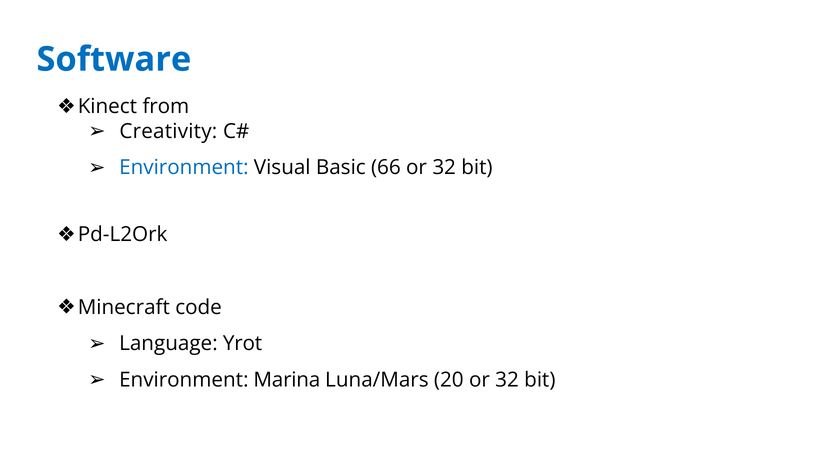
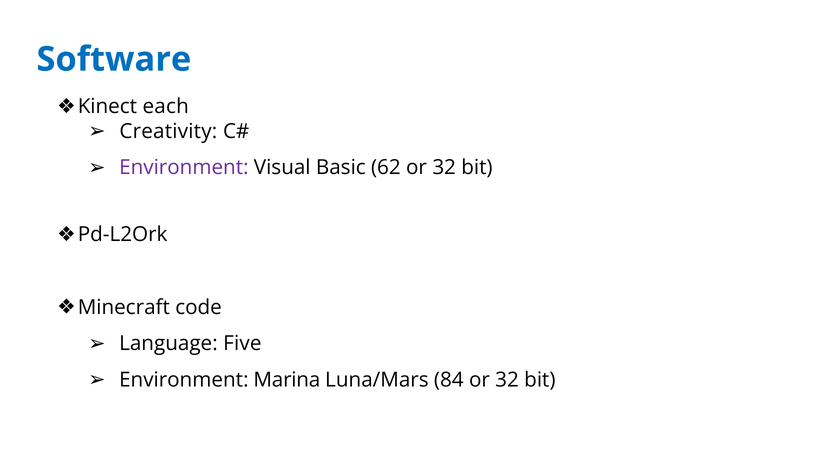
from: from -> each (166, 107)
Environment colour: blue -> purple (184, 168)
66: 66 -> 62 (386, 168)
Yrot: Yrot -> Five (242, 344)
20: 20 -> 84 (449, 380)
